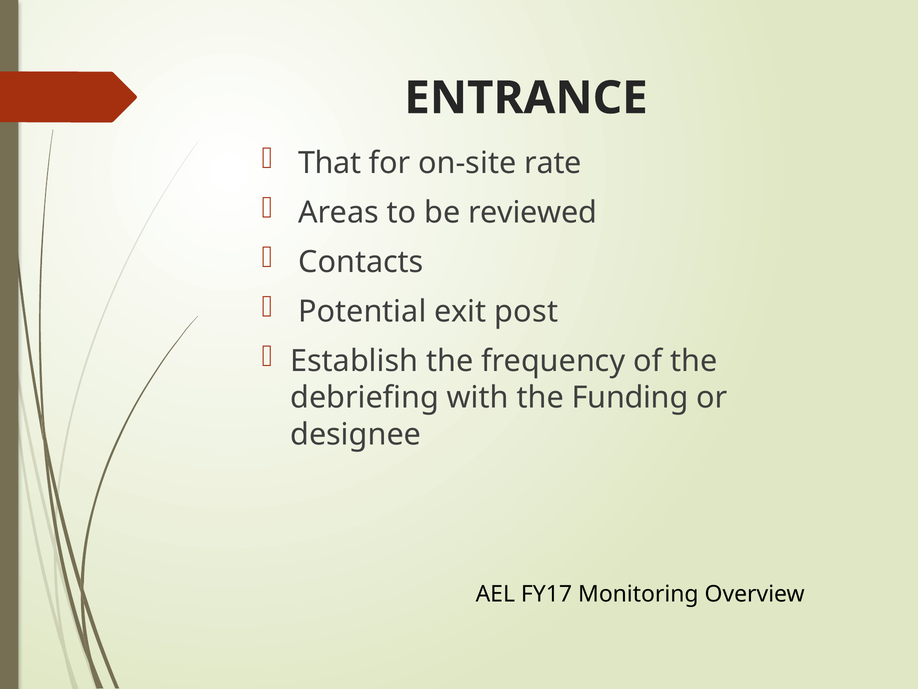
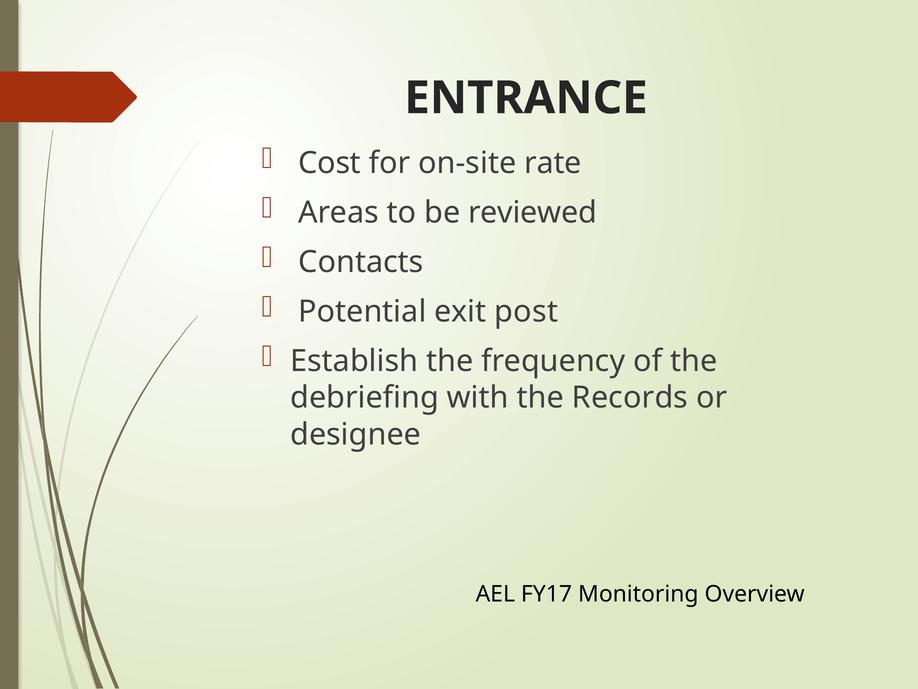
That: That -> Cost (330, 163)
Funding: Funding -> Records (630, 397)
